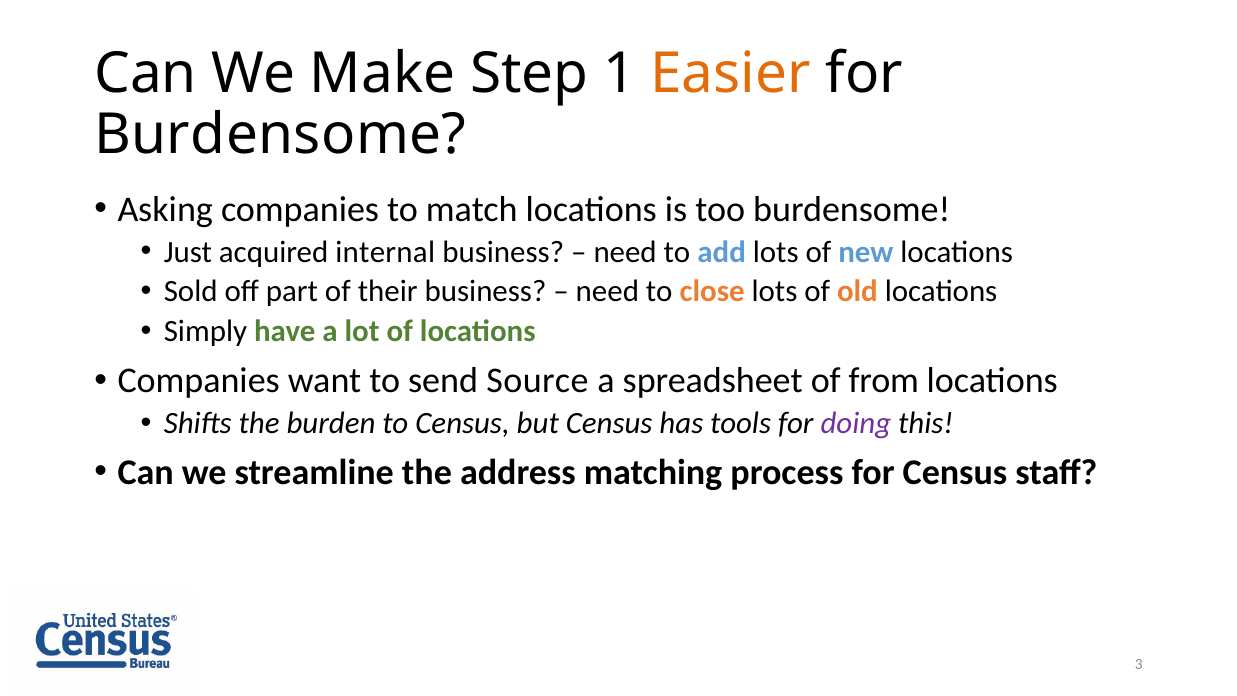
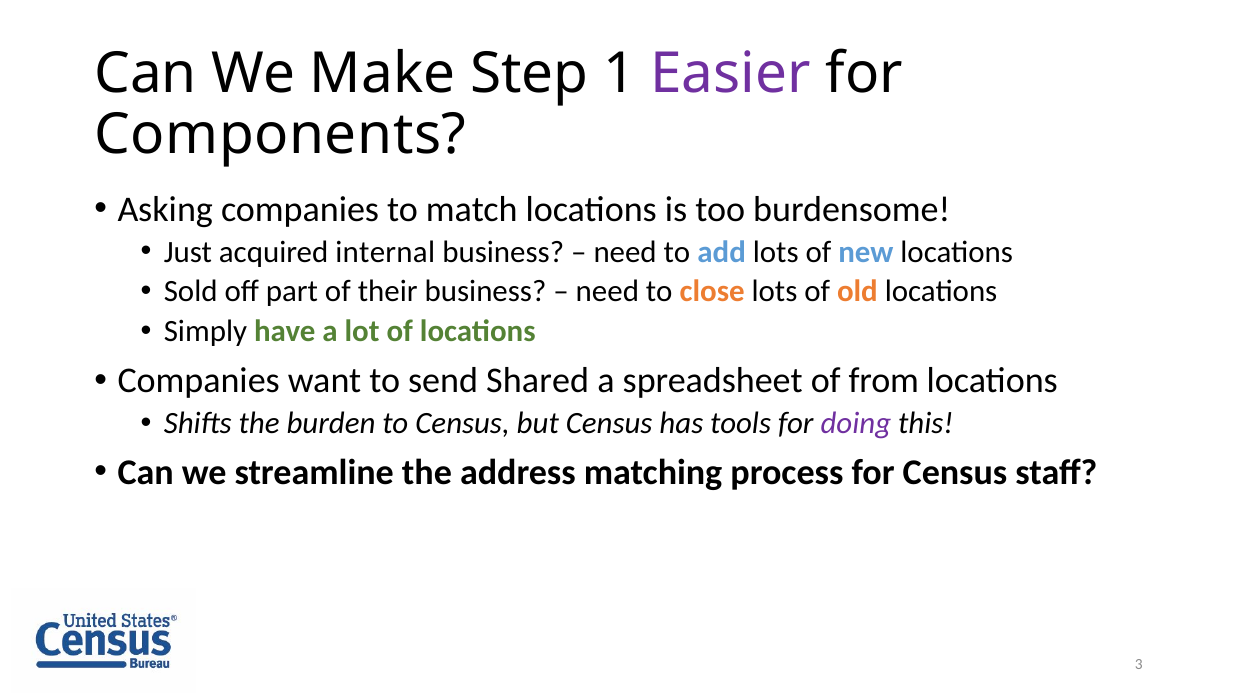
Easier colour: orange -> purple (731, 73)
Burdensome: Burdensome -> Components (280, 135)
Source: Source -> Shared (538, 380)
